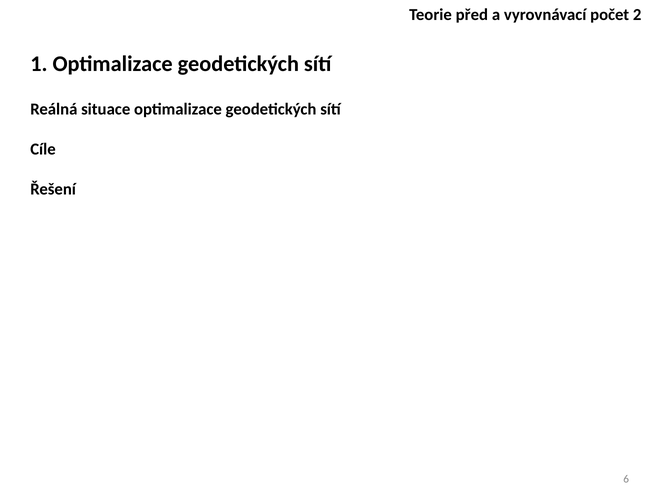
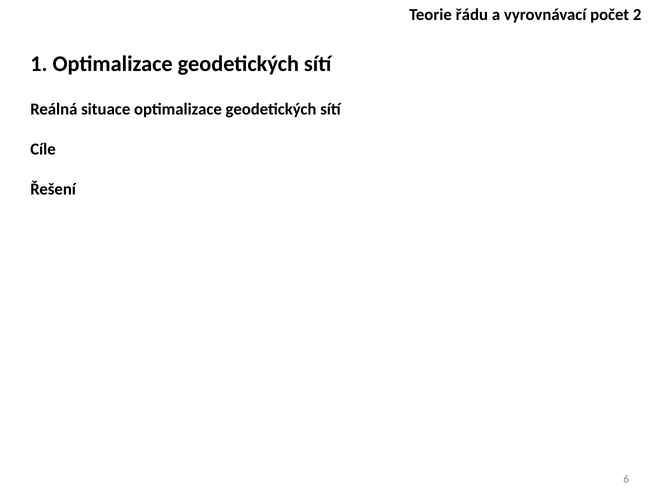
před: před -> řádu (472, 14)
